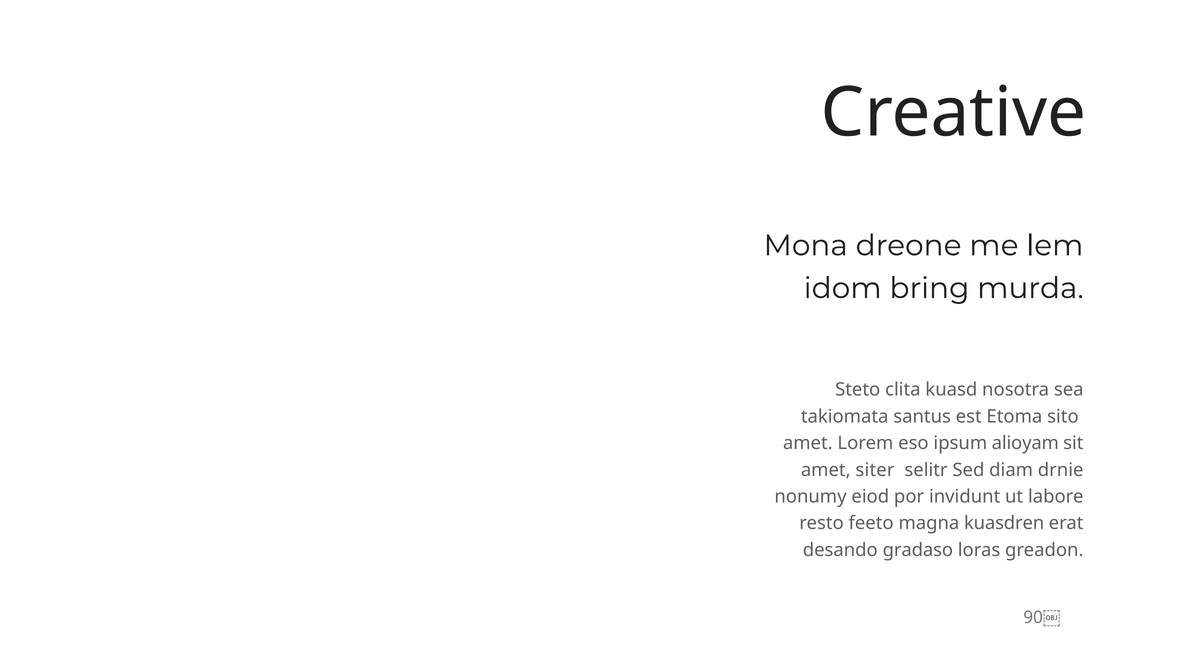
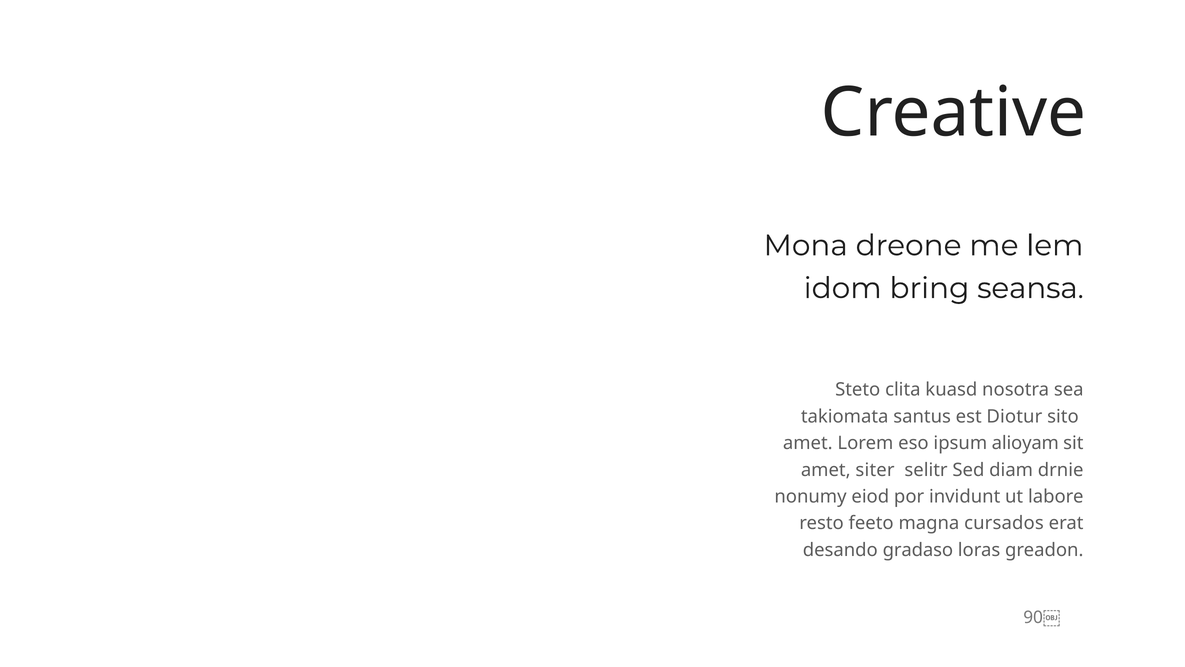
murda: murda -> seansa (1030, 288)
Etoma: Etoma -> Diotur (1014, 416)
kuasdren: kuasdren -> cursados (1004, 523)
